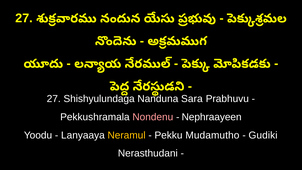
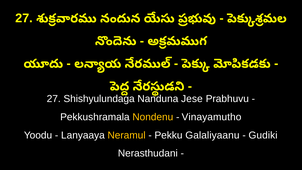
Sara: Sara -> Jese (192, 99)
Nondenu colour: pink -> yellow (153, 117)
Nephraayeen: Nephraayeen -> Vinayamutho (212, 117)
Mudamutho: Mudamutho -> Galaliyaanu (212, 135)
